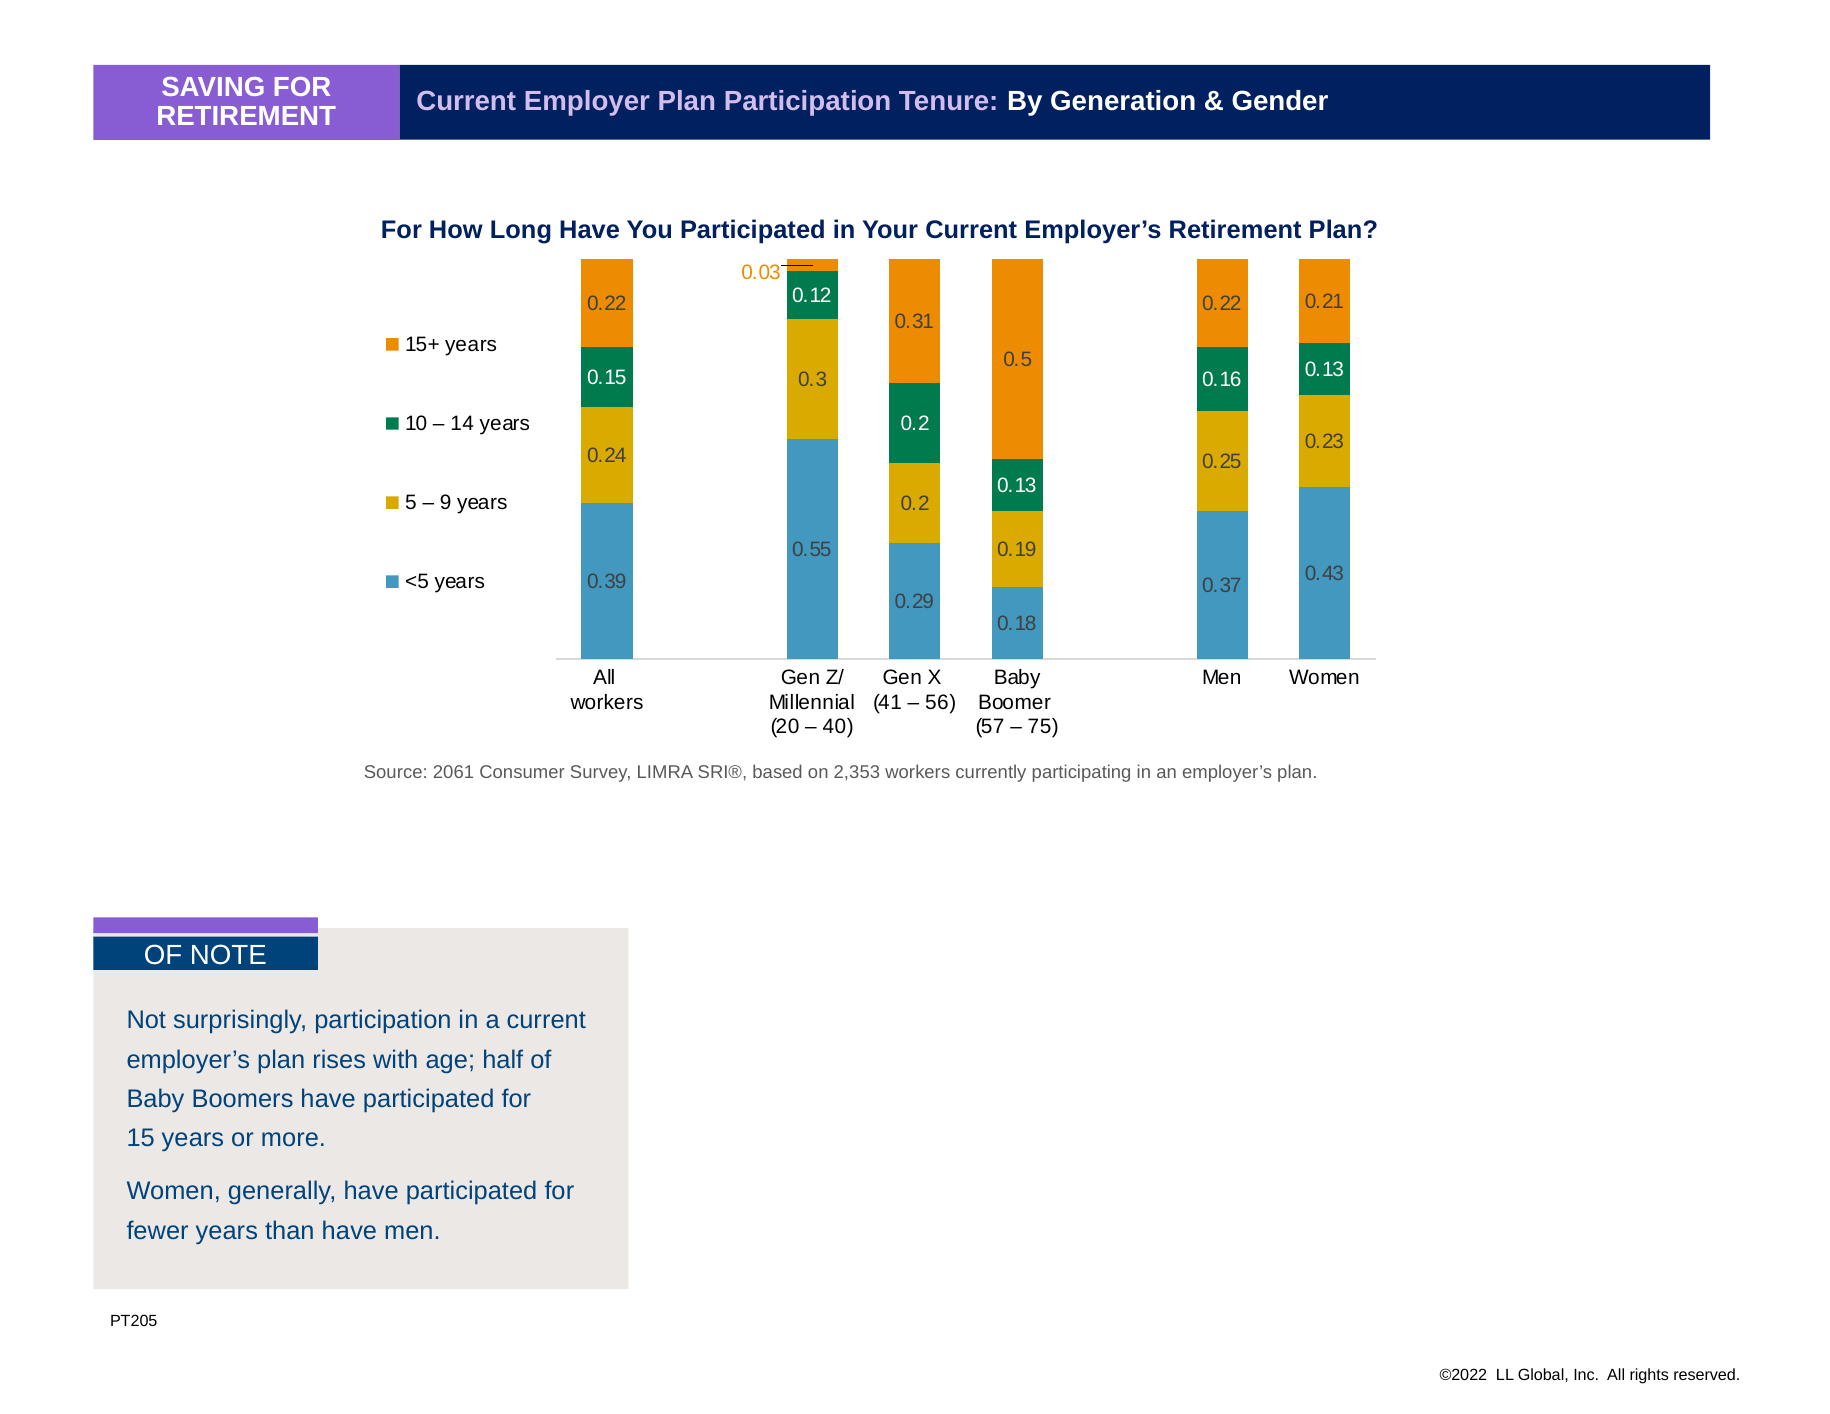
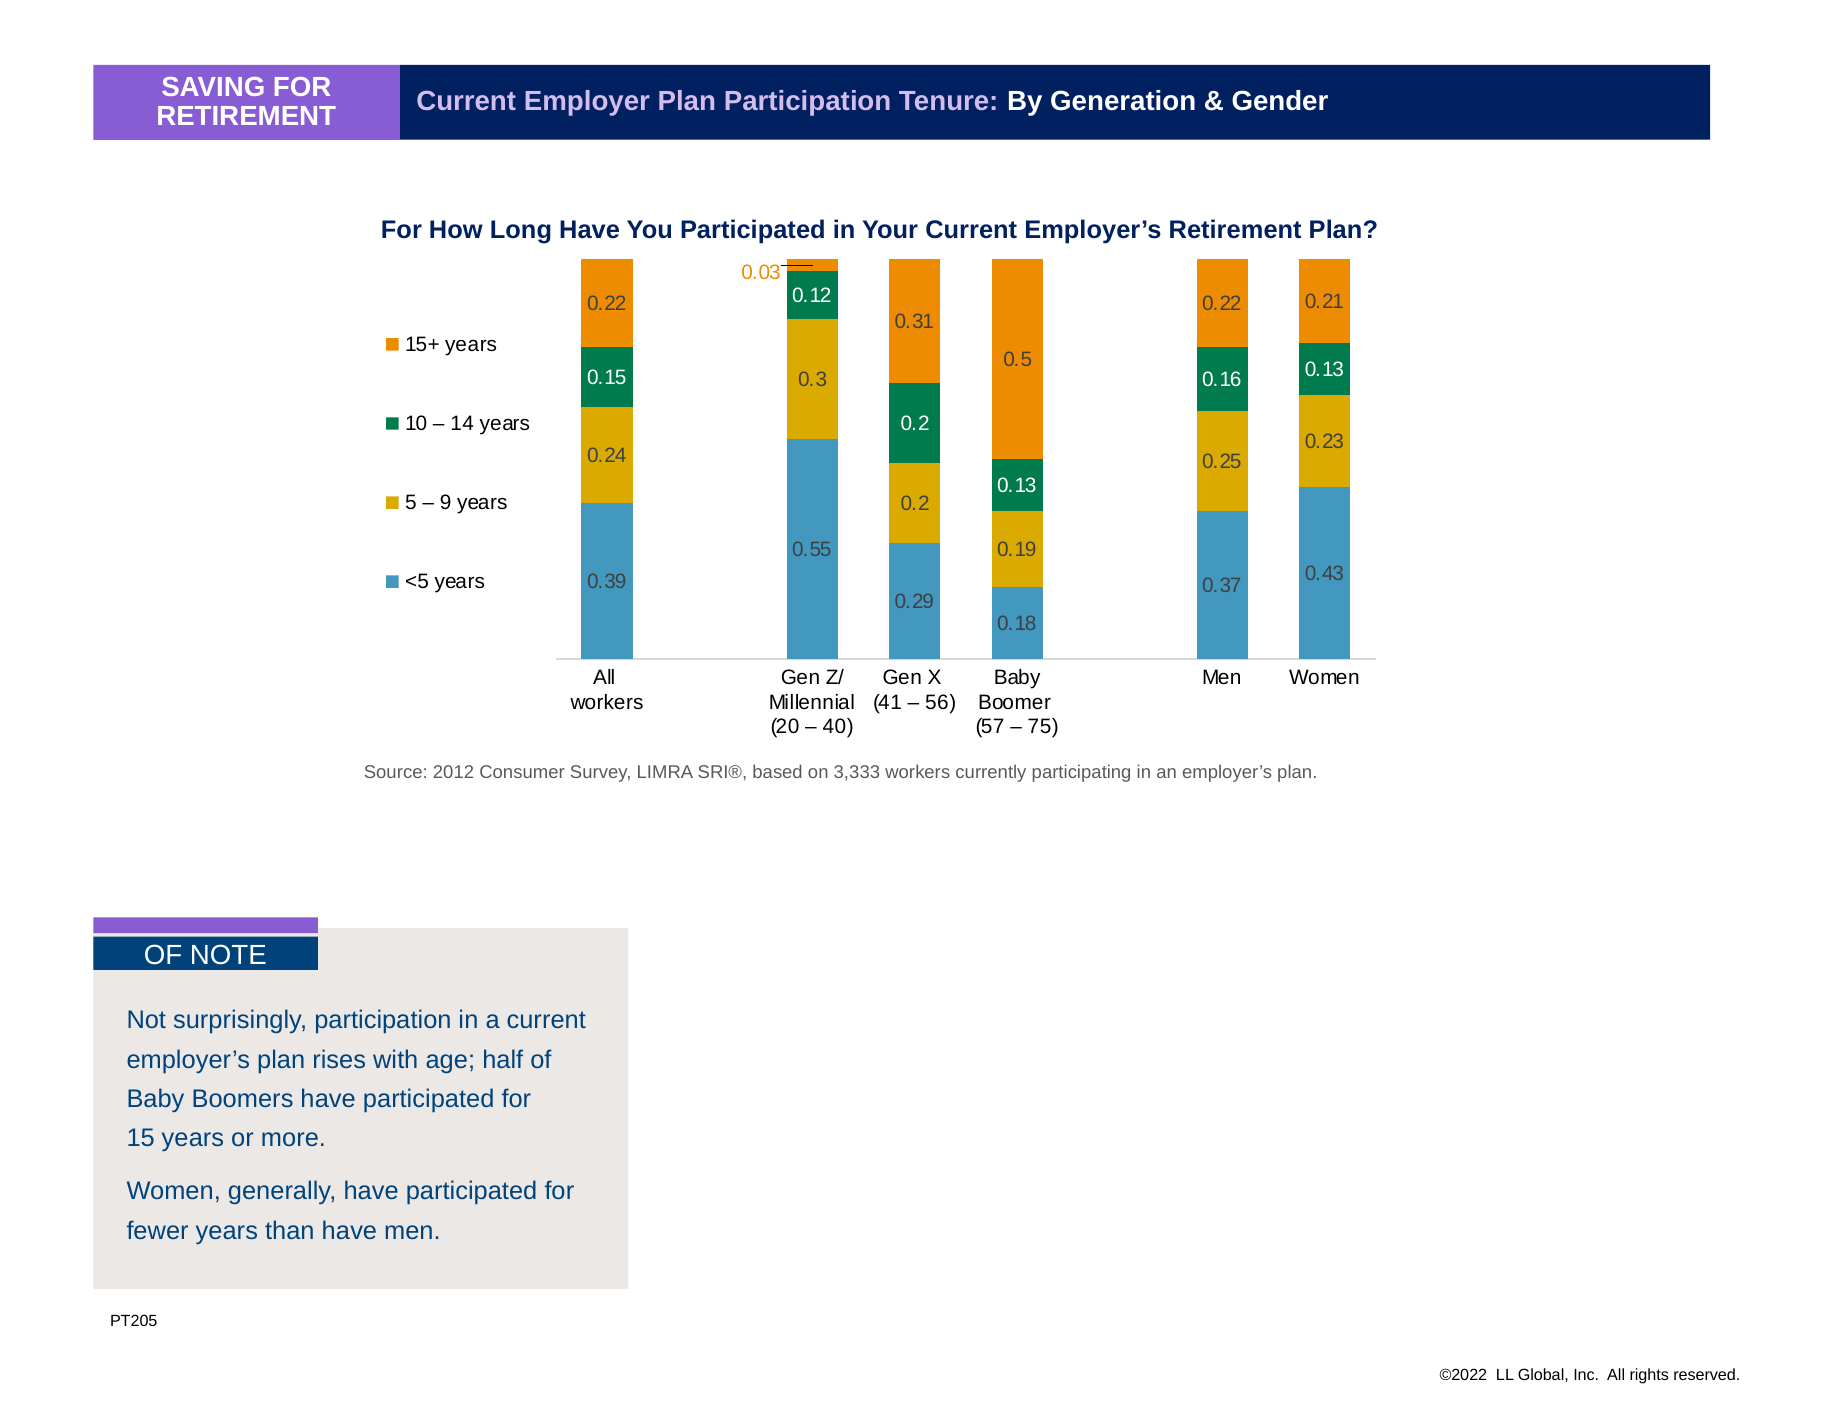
2061: 2061 -> 2012 (453, 772)
2,353: 2,353 -> 3,333 (857, 772)
